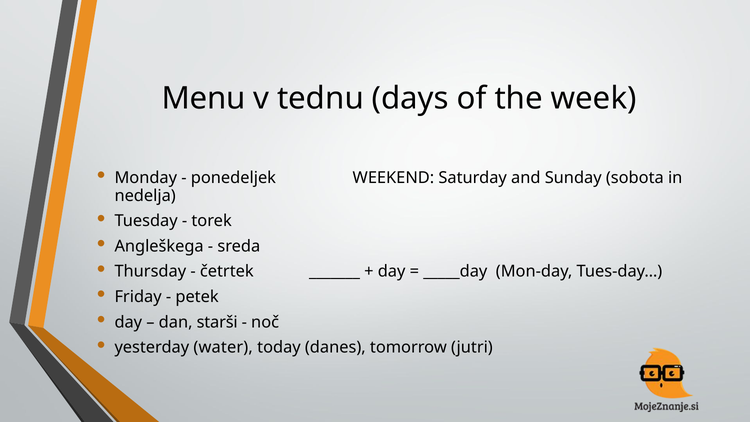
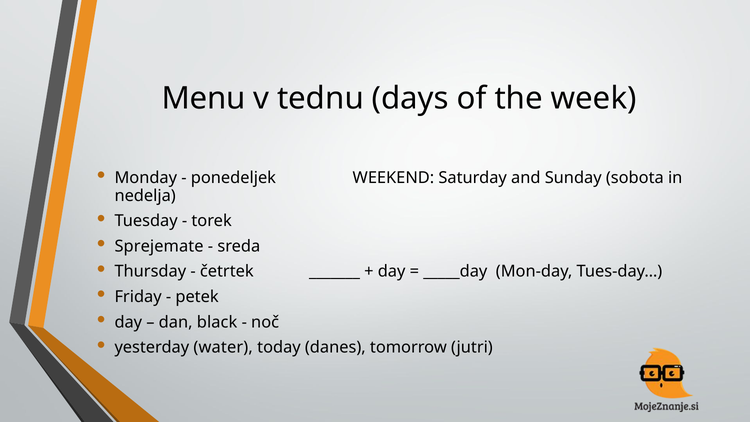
Angleškega: Angleškega -> Sprejemate (159, 246)
starši: starši -> black (217, 322)
